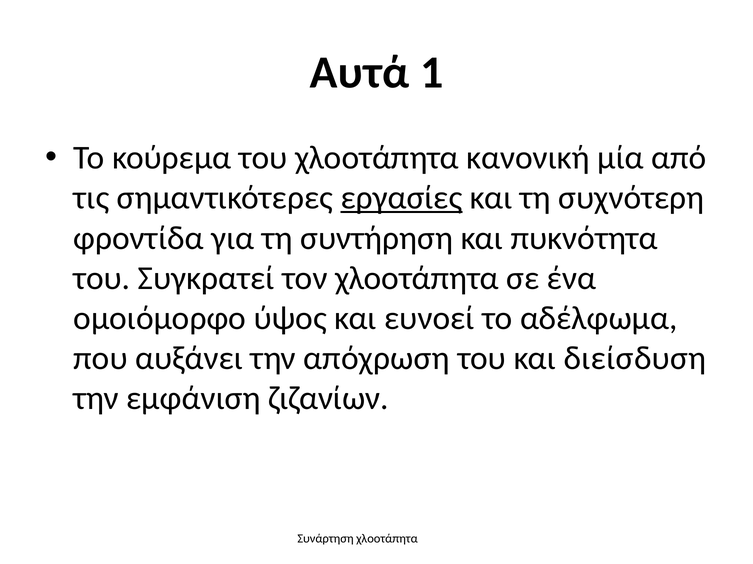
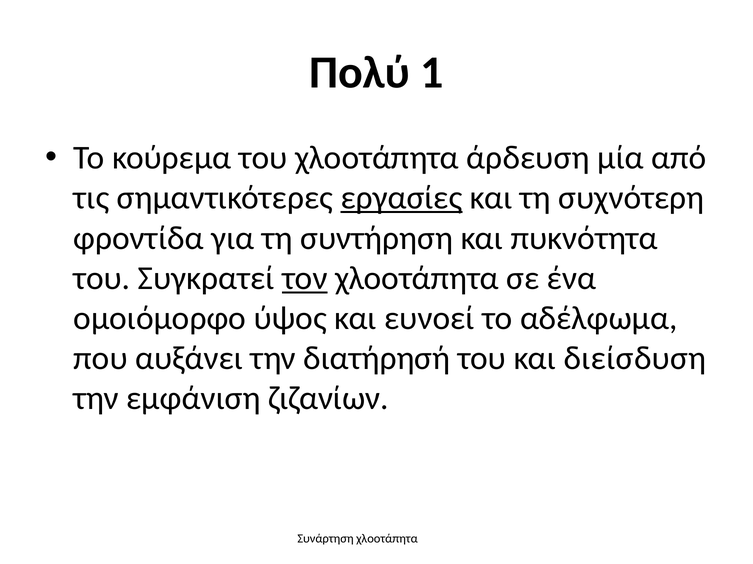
Αυτά: Αυτά -> Πολύ (360, 73)
κανονική: κανονική -> άρδευση (528, 158)
τον underline: none -> present (305, 278)
απόχρωση: απόχρωση -> διατήρησή (377, 359)
